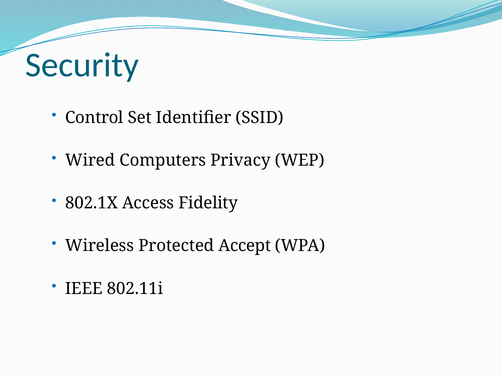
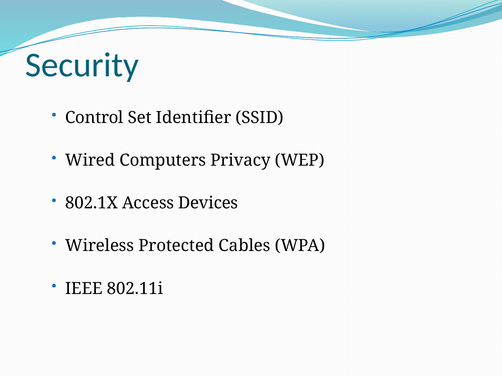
Fidelity: Fidelity -> Devices (208, 203)
Accept: Accept -> Cables (245, 246)
